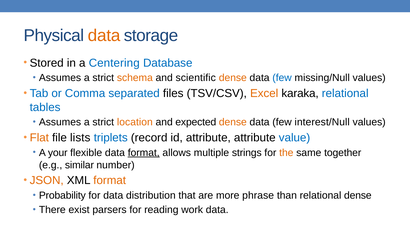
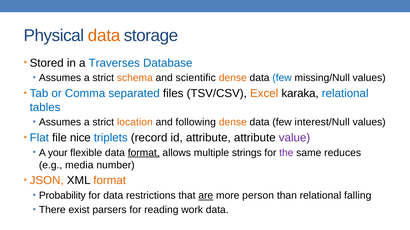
Centering: Centering -> Traverses (114, 63)
expected: expected -> following (196, 123)
Flat colour: orange -> blue (39, 138)
lists: lists -> nice (80, 138)
value colour: blue -> purple (295, 138)
the colour: orange -> purple (286, 153)
together: together -> reduces (343, 153)
similar: similar -> media (79, 165)
distribution: distribution -> restrictions (151, 196)
are underline: none -> present (206, 196)
phrase: phrase -> person (258, 196)
relational dense: dense -> falling (358, 196)
